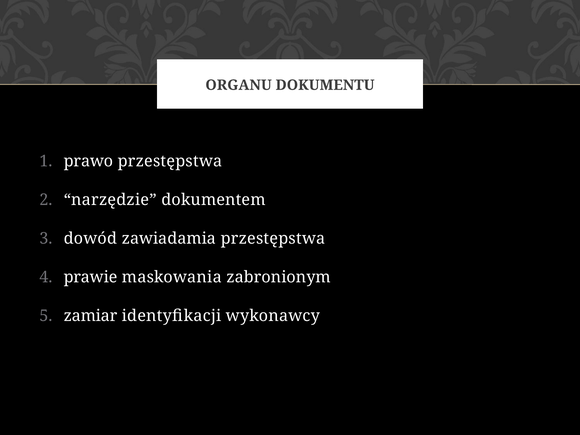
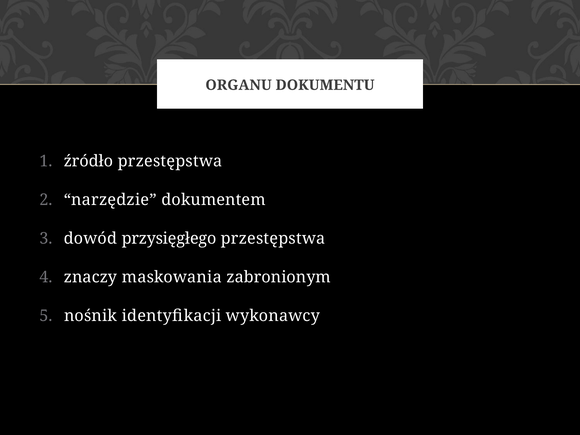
prawo: prawo -> źródło (88, 161)
zawiadamia: zawiadamia -> przysięgłego (169, 239)
prawie: prawie -> znaczy (90, 277)
zamiar: zamiar -> nośnik (90, 316)
